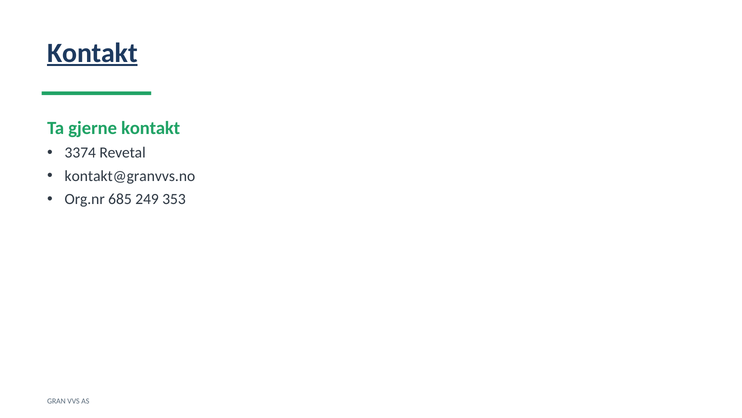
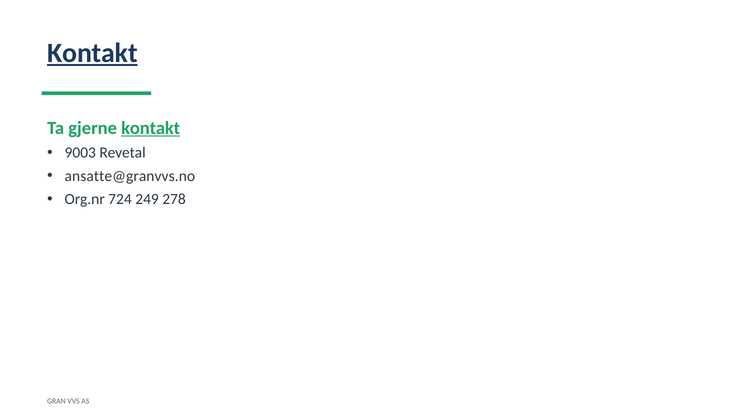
kontakt underline: none -> present (151, 128)
3374: 3374 -> 9003 (80, 153)
kontakt@granvvs.no: kontakt@granvvs.no -> ansatte@granvvs.no (130, 176)
685: 685 -> 724 (120, 199)
353: 353 -> 278 (174, 199)
